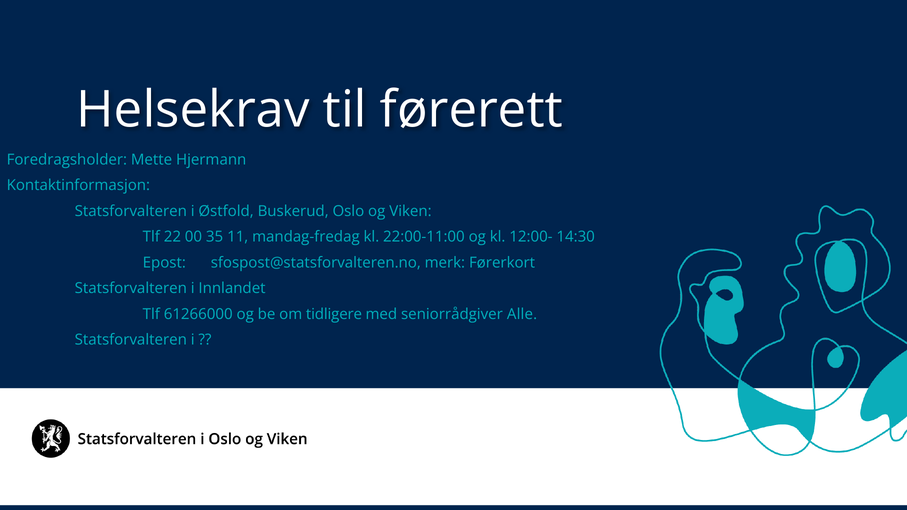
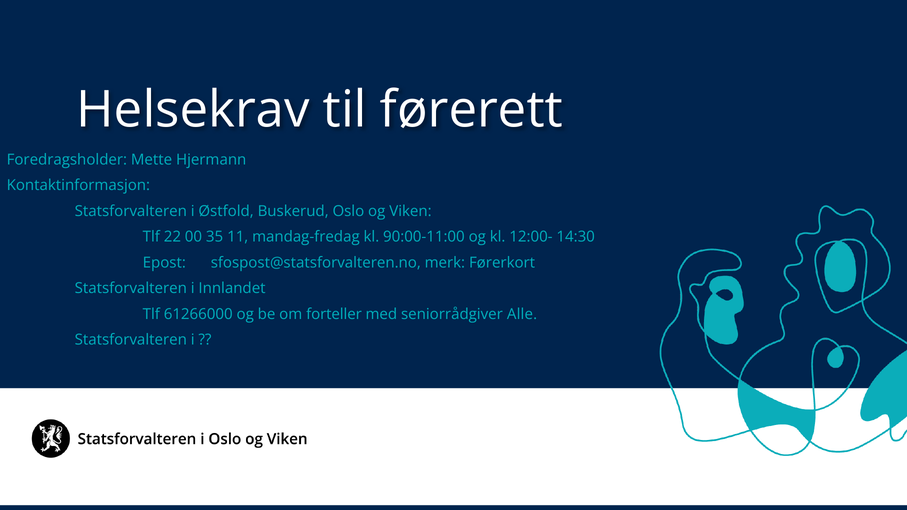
22:00-11:00: 22:00-11:00 -> 90:00-11:00 (424, 237)
tidligere: tidligere -> forteller (334, 314)
